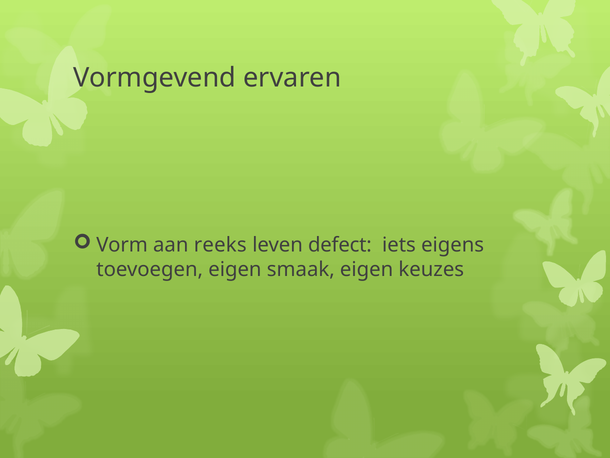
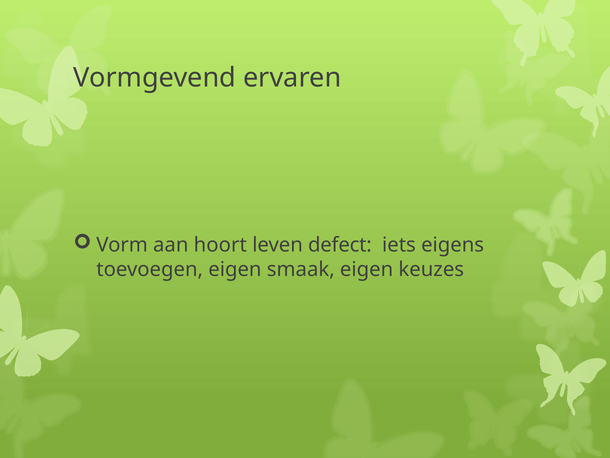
reeks: reeks -> hoort (220, 245)
